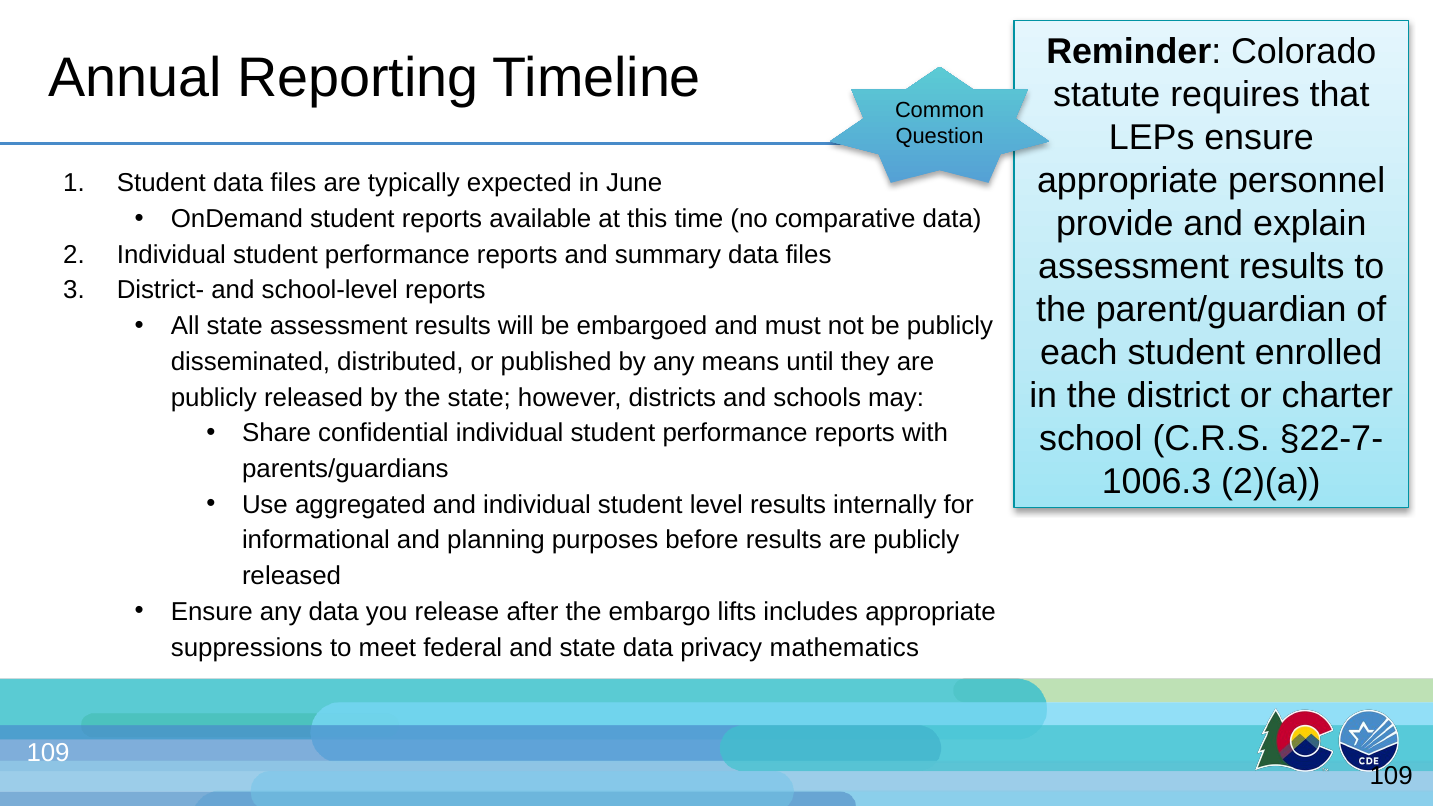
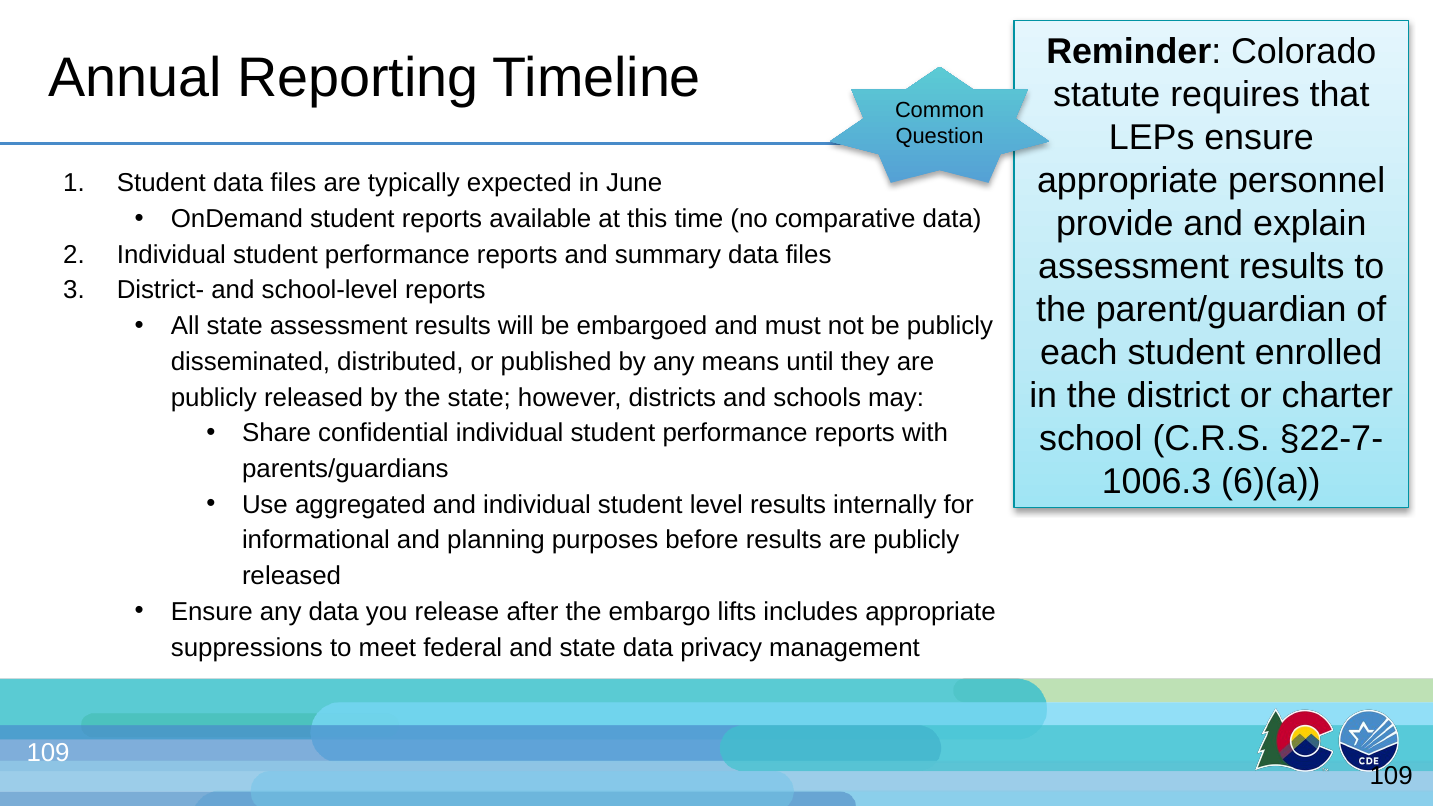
2)(a: 2)(a -> 6)(a (1271, 482)
mathematics: mathematics -> management (845, 648)
